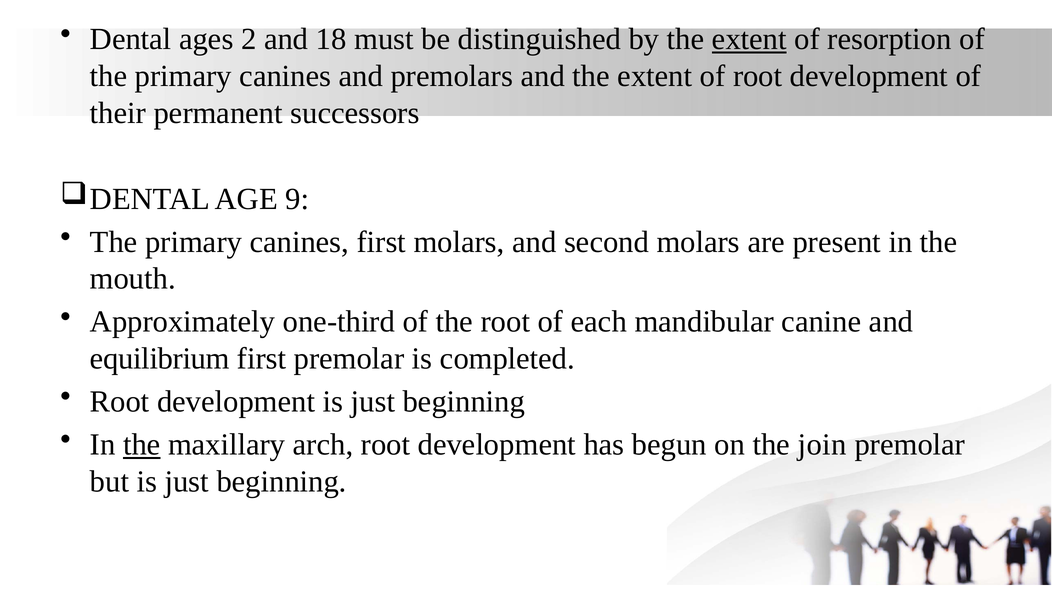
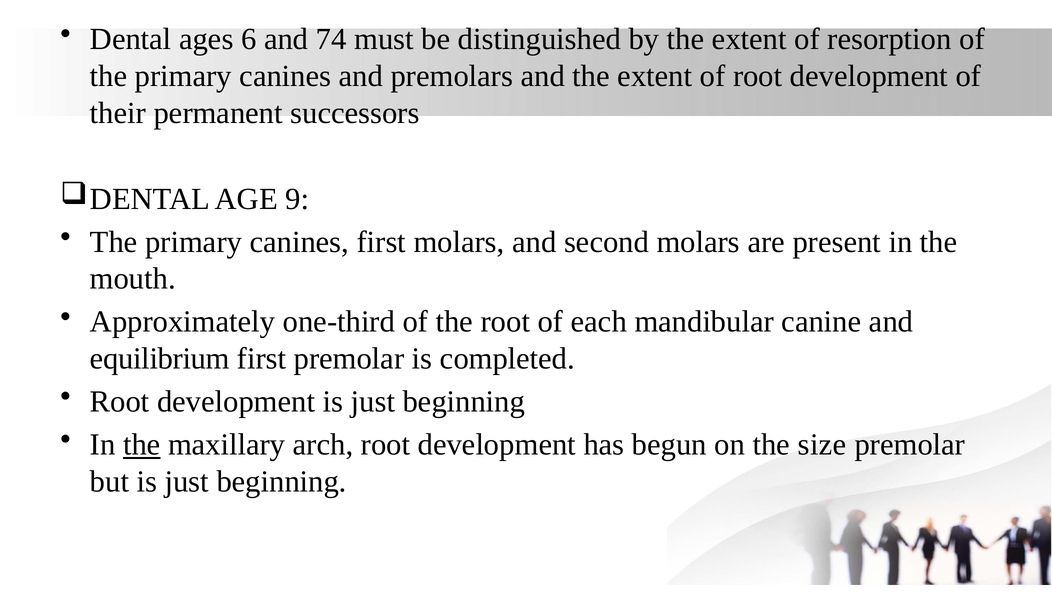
2: 2 -> 6 (249, 39)
18: 18 -> 74 (331, 39)
extent underline: present -> none (749, 39)
join: join -> size (822, 445)
